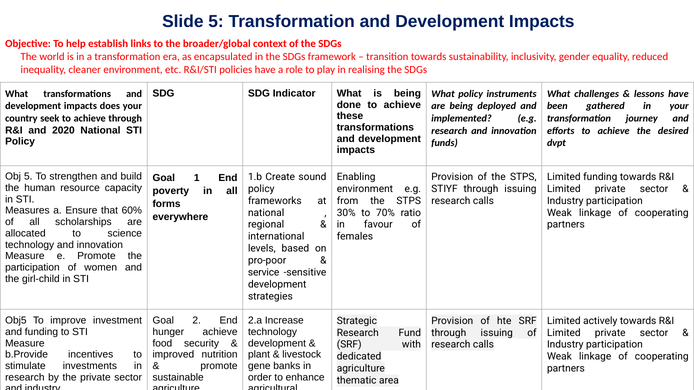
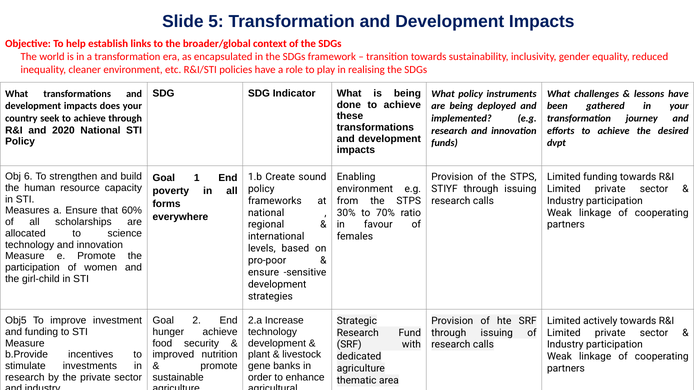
Obj 5: 5 -> 6 (28, 177)
service: service -> ensure (264, 273)
